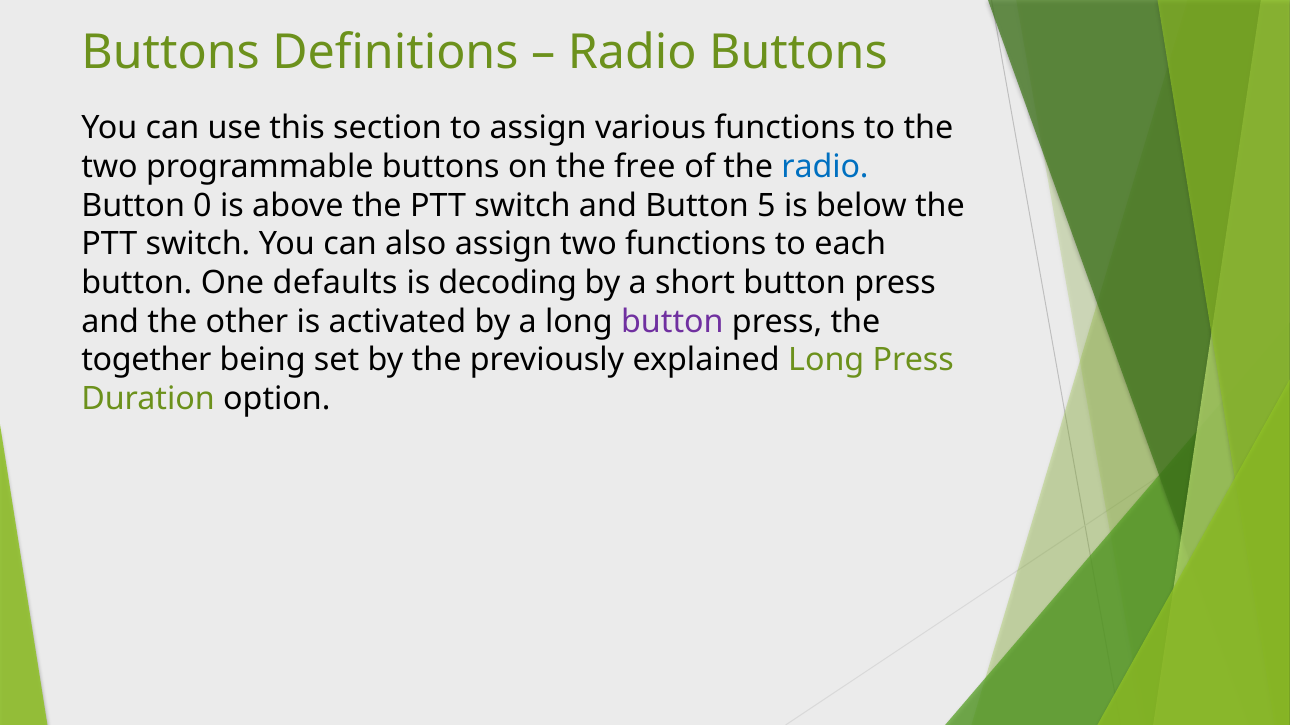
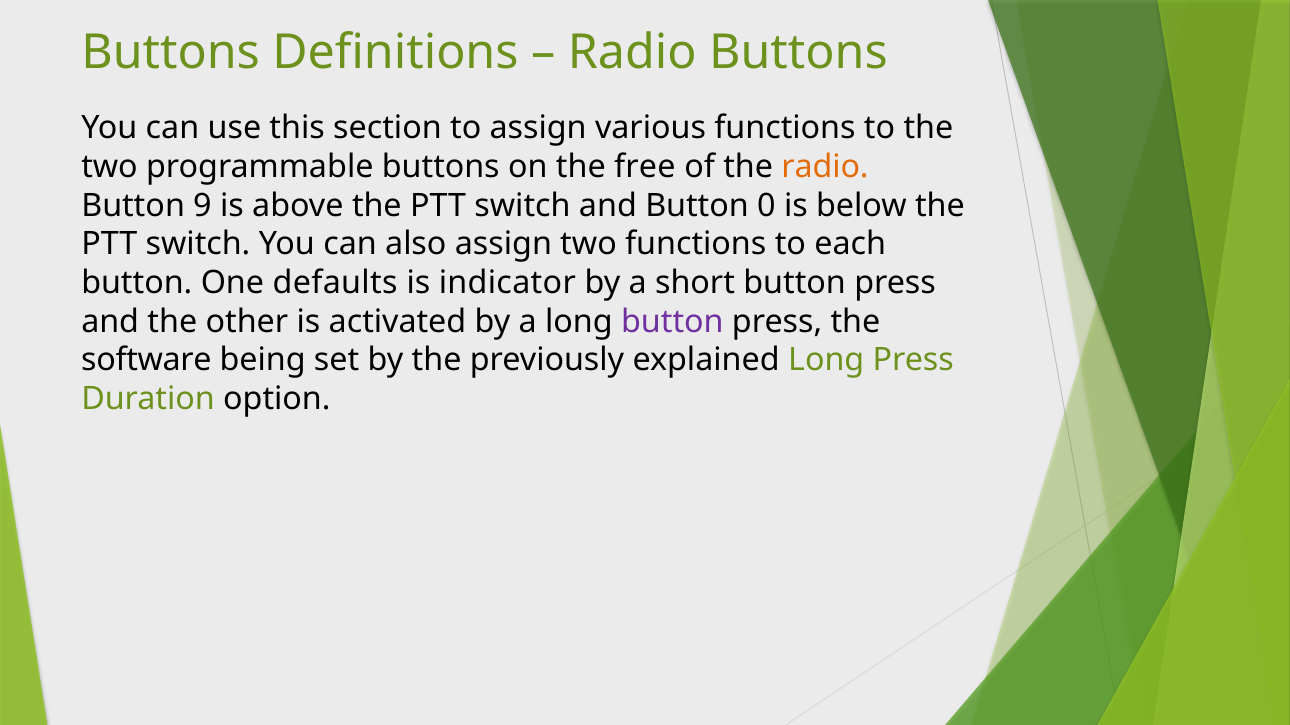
radio colour: blue -> orange (825, 167)
0: 0 -> 9 (202, 206)
5: 5 -> 0 (766, 206)
decoding: decoding -> indicator (507, 283)
together: together -> software (146, 361)
